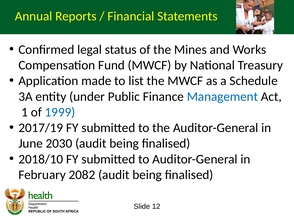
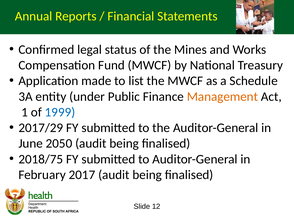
Management colour: blue -> orange (222, 97)
2017/19: 2017/19 -> 2017/29 (41, 128)
2030: 2030 -> 2050 (59, 144)
2018/10: 2018/10 -> 2018/75 (41, 159)
2082: 2082 -> 2017 (82, 175)
